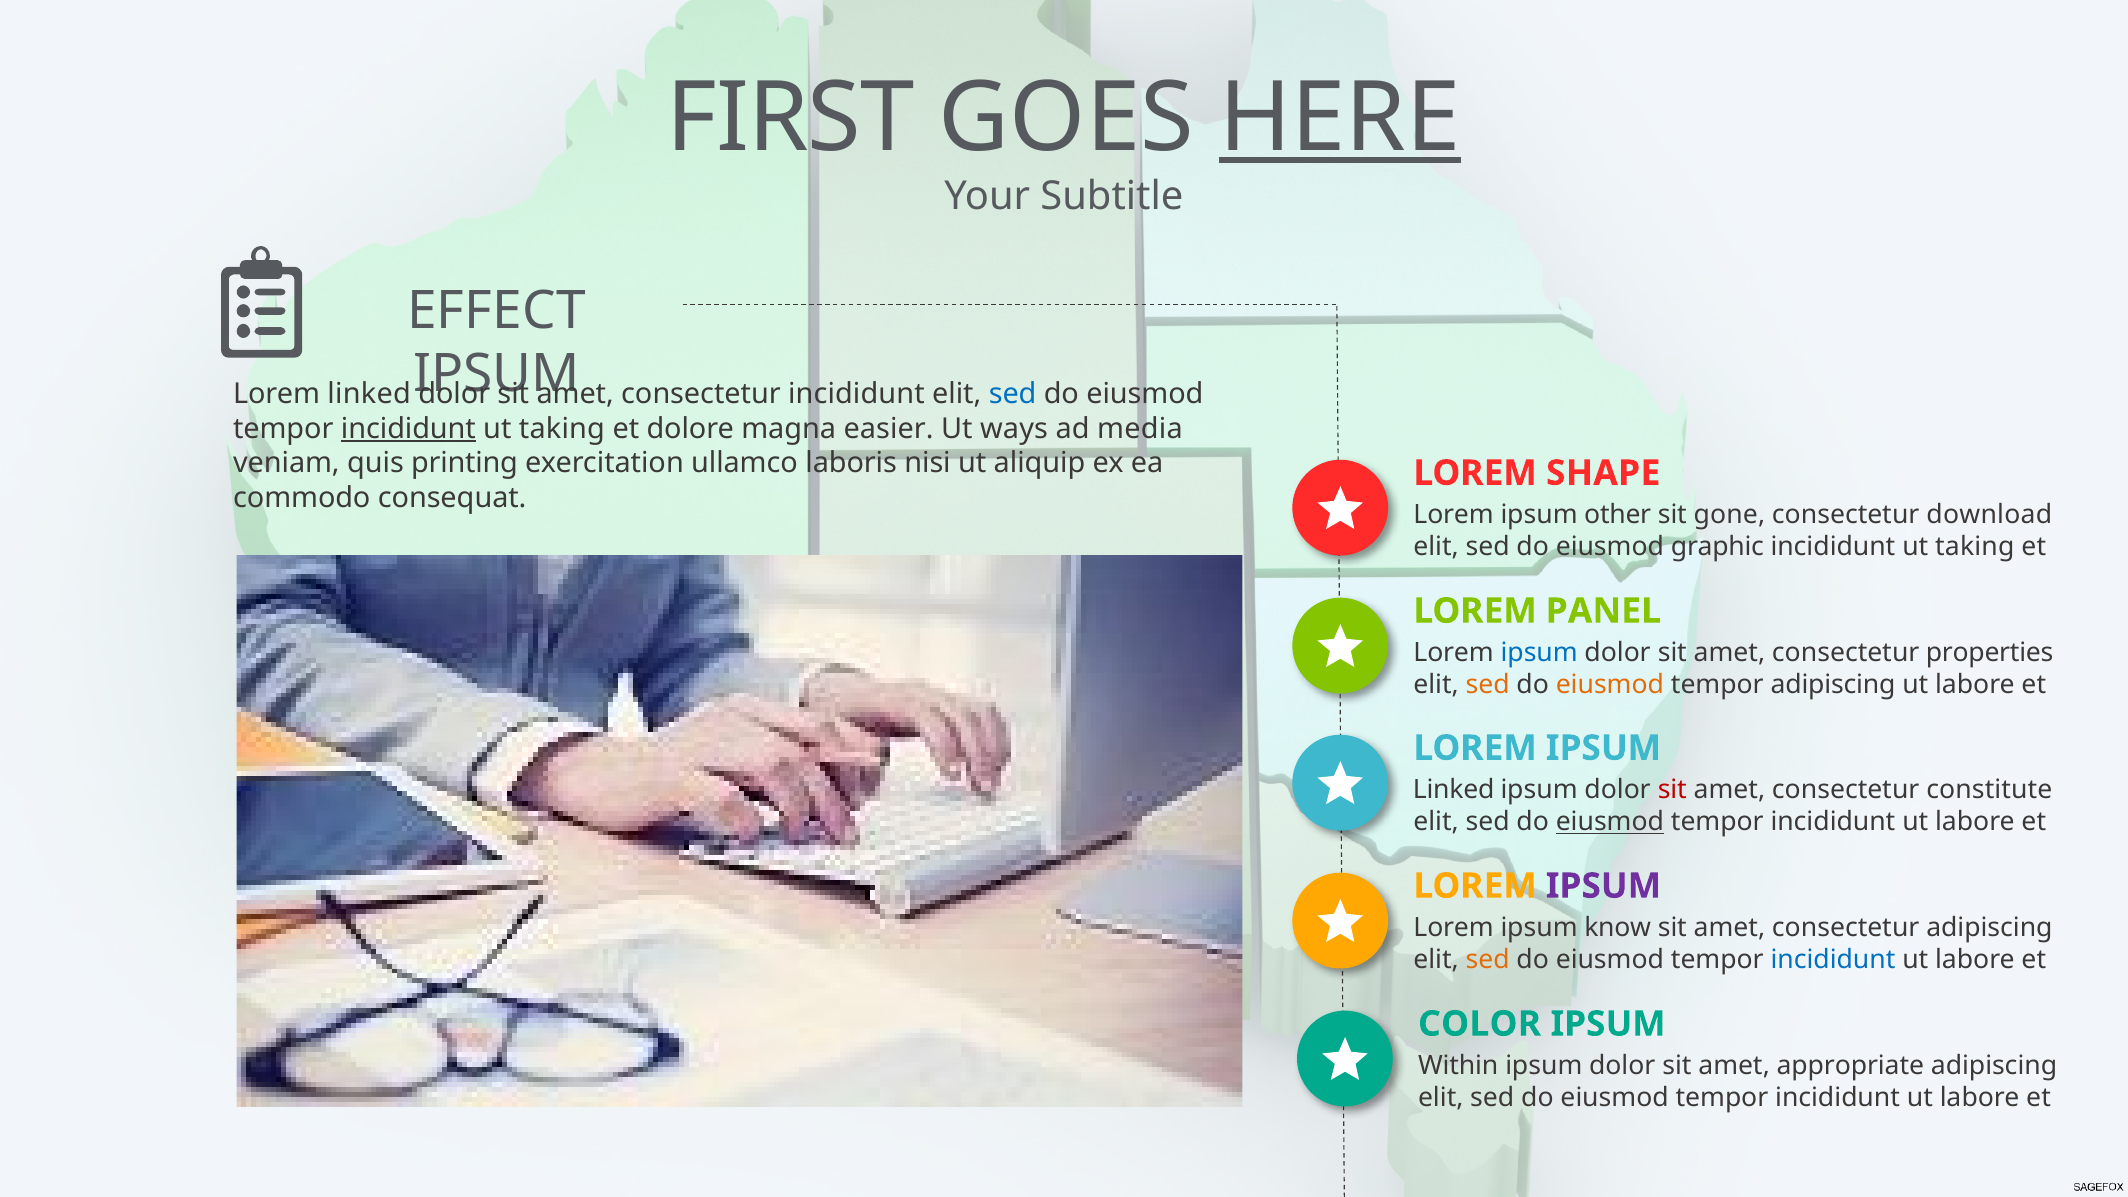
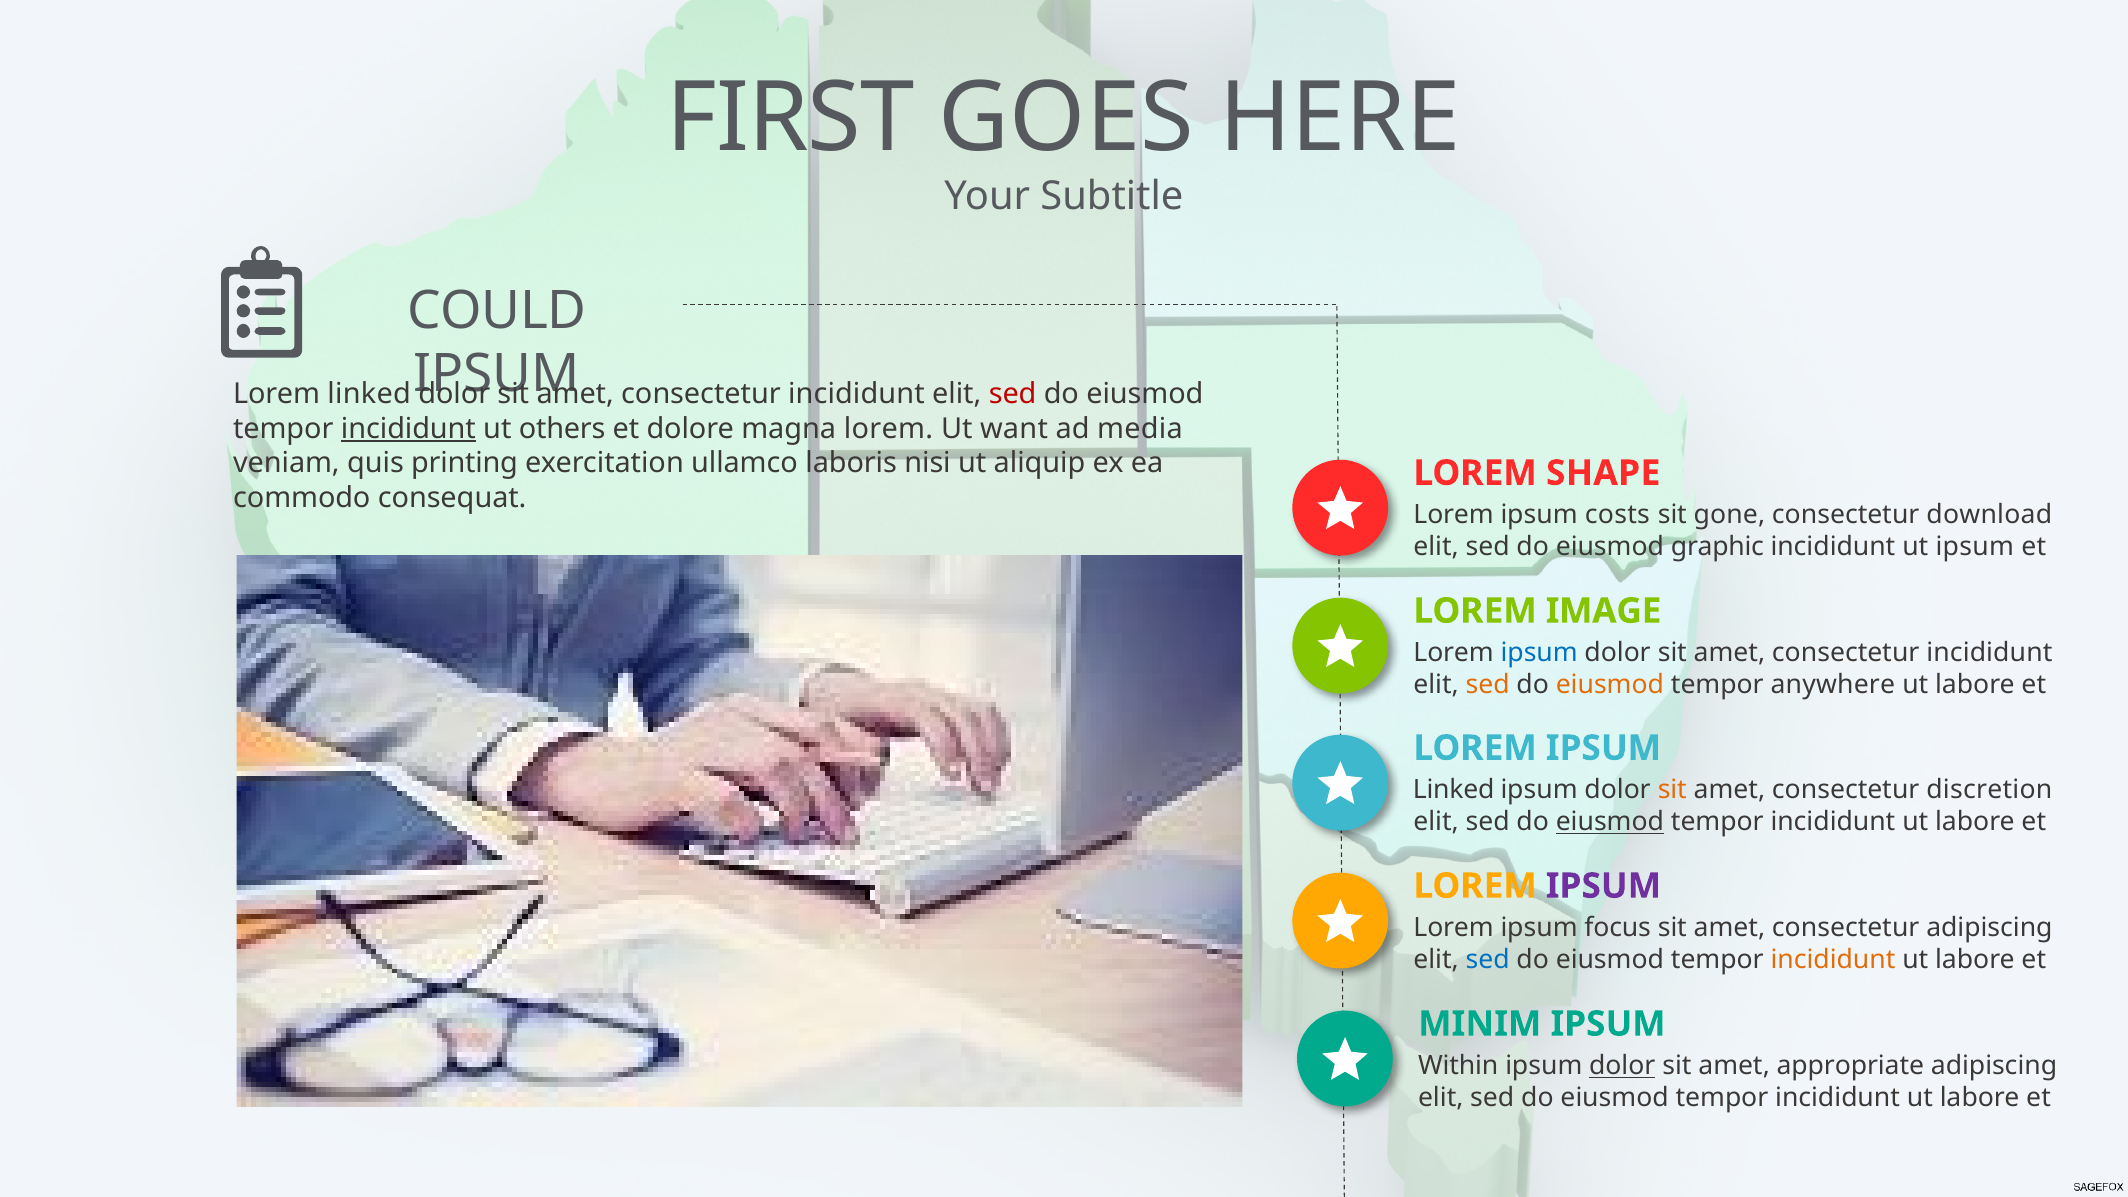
HERE underline: present -> none (1340, 118)
EFFECT: EFFECT -> COULD (497, 310)
sed colour: blue -> red (1013, 394)
taking: taking -> others (562, 429)
magna easier: easier -> lorem (888, 429)
ways: ways -> want (1014, 429)
other: other -> costs (1617, 515)
taking: taking -> ipsum (1975, 547)
PANEL: PANEL -> IMAGE (1604, 611)
properties: properties -> incididunt (1989, 653)
tempor adipiscing: adipiscing -> anywhere (1833, 685)
sit colour: red -> orange (1672, 790)
constitute: constitute -> discretion (1989, 790)
know: know -> focus (1618, 928)
sed colour: orange -> blue (1488, 960)
incididunt colour: blue -> orange (1833, 960)
COLOR: COLOR -> MINIM (1480, 1024)
dolor underline: none -> present (1622, 1066)
